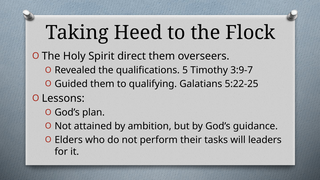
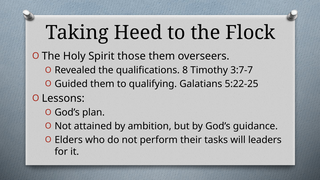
direct: direct -> those (132, 56)
5: 5 -> 8 (185, 70)
3:9-7: 3:9-7 -> 3:7-7 (242, 70)
